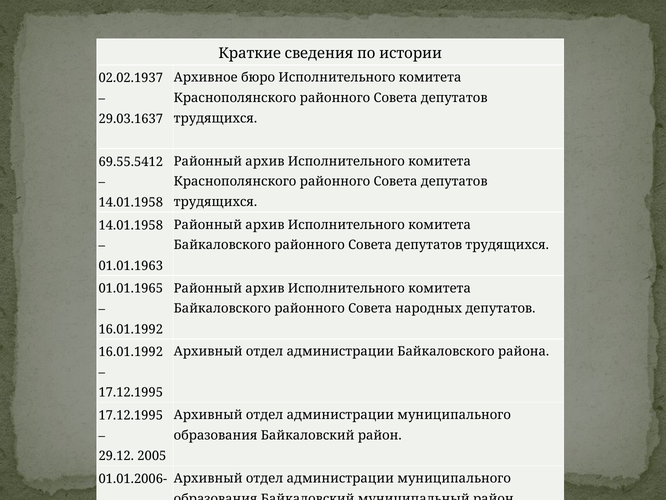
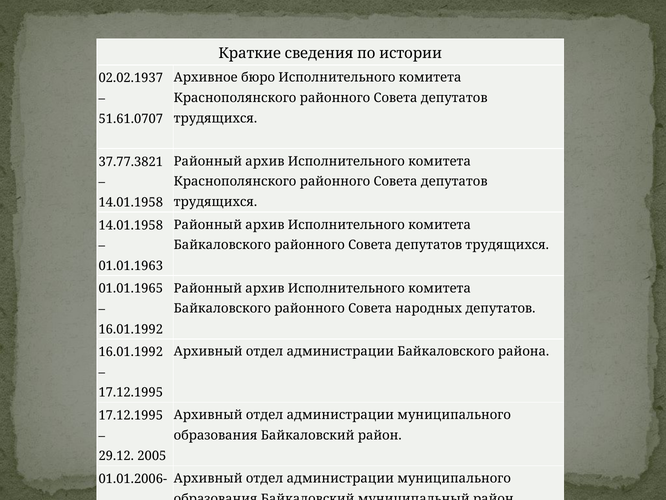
29.03.1637: 29.03.1637 -> 51.61.0707 (131, 119)
69.55.5412: 69.55.5412 -> 37.77.3821 (131, 162)
